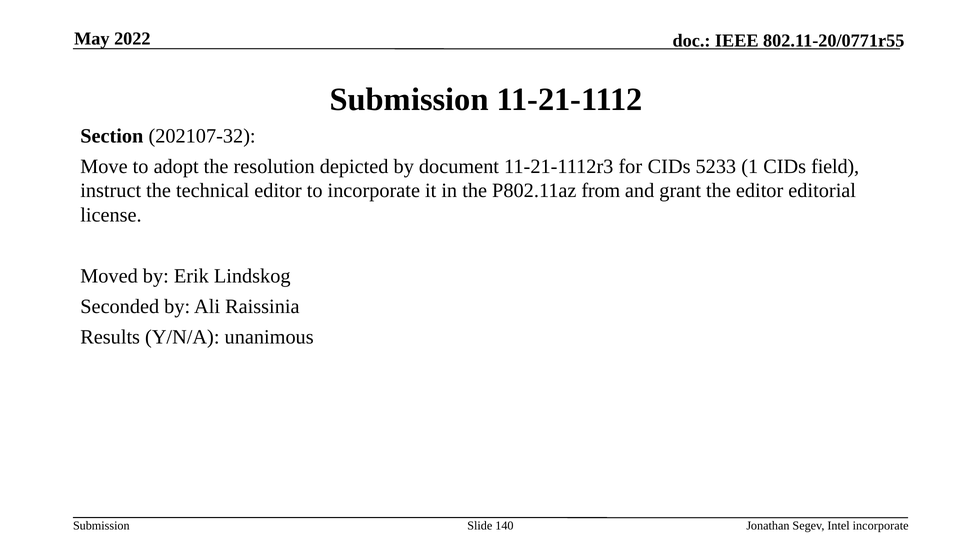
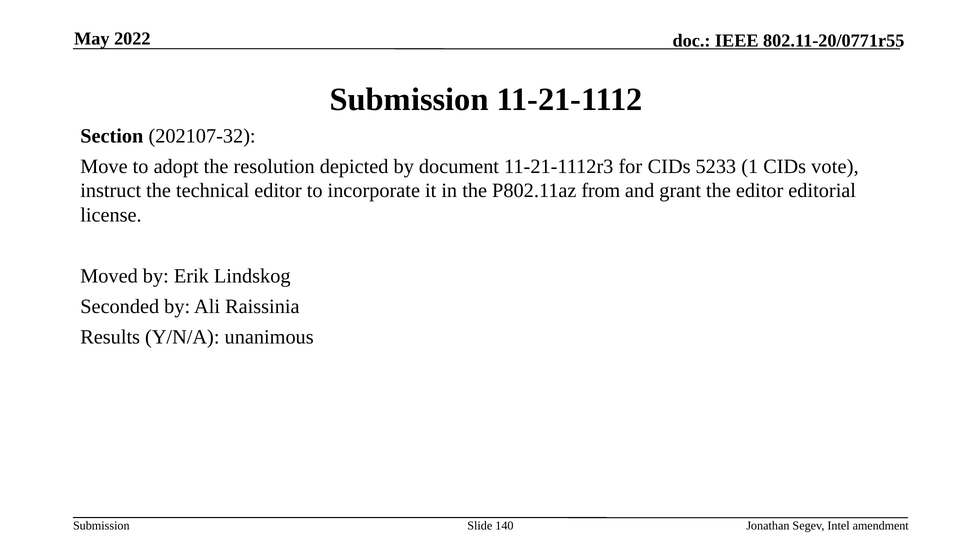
field: field -> vote (835, 166)
Intel incorporate: incorporate -> amendment (881, 525)
